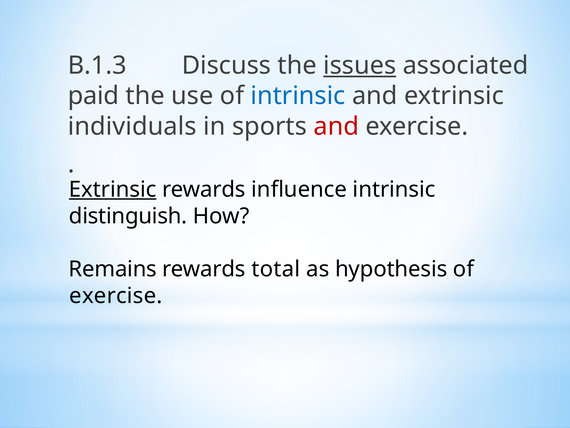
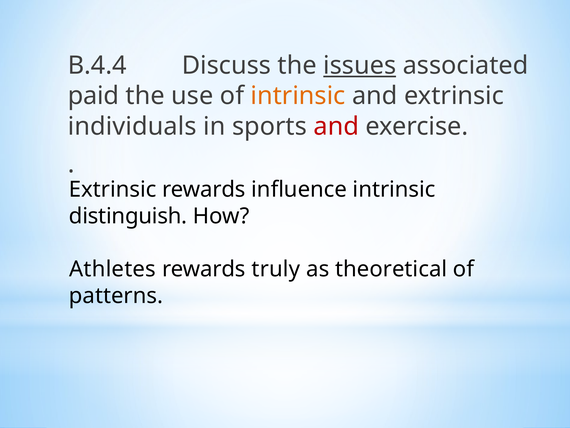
B.1.3: B.1.3 -> B.4.4 (97, 65)
intrinsic colour: blue -> orange (298, 96)
Extrinsic underline: present -> none (113, 189)
Remains: Remains -> Athletes (113, 269)
total: total -> truly (276, 269)
hypothesis: hypothesis -> theoretical (391, 269)
exercise: exercise -> patterns (116, 296)
